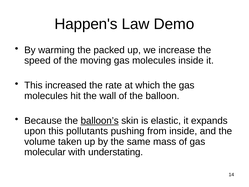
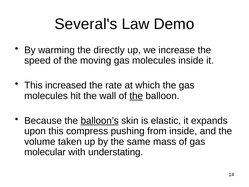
Happen's: Happen's -> Several's (86, 24)
packed: packed -> directly (109, 50)
the underline: none -> present (136, 96)
pollutants: pollutants -> compress (87, 131)
